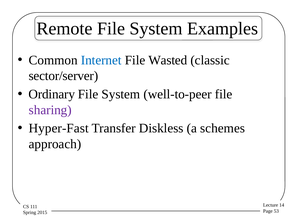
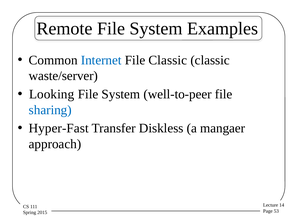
File Wasted: Wasted -> Classic (168, 60)
sector/server: sector/server -> waste/server (63, 76)
Ordinary: Ordinary -> Looking (52, 94)
sharing colour: purple -> blue (50, 110)
schemes: schemes -> mangaer (223, 128)
